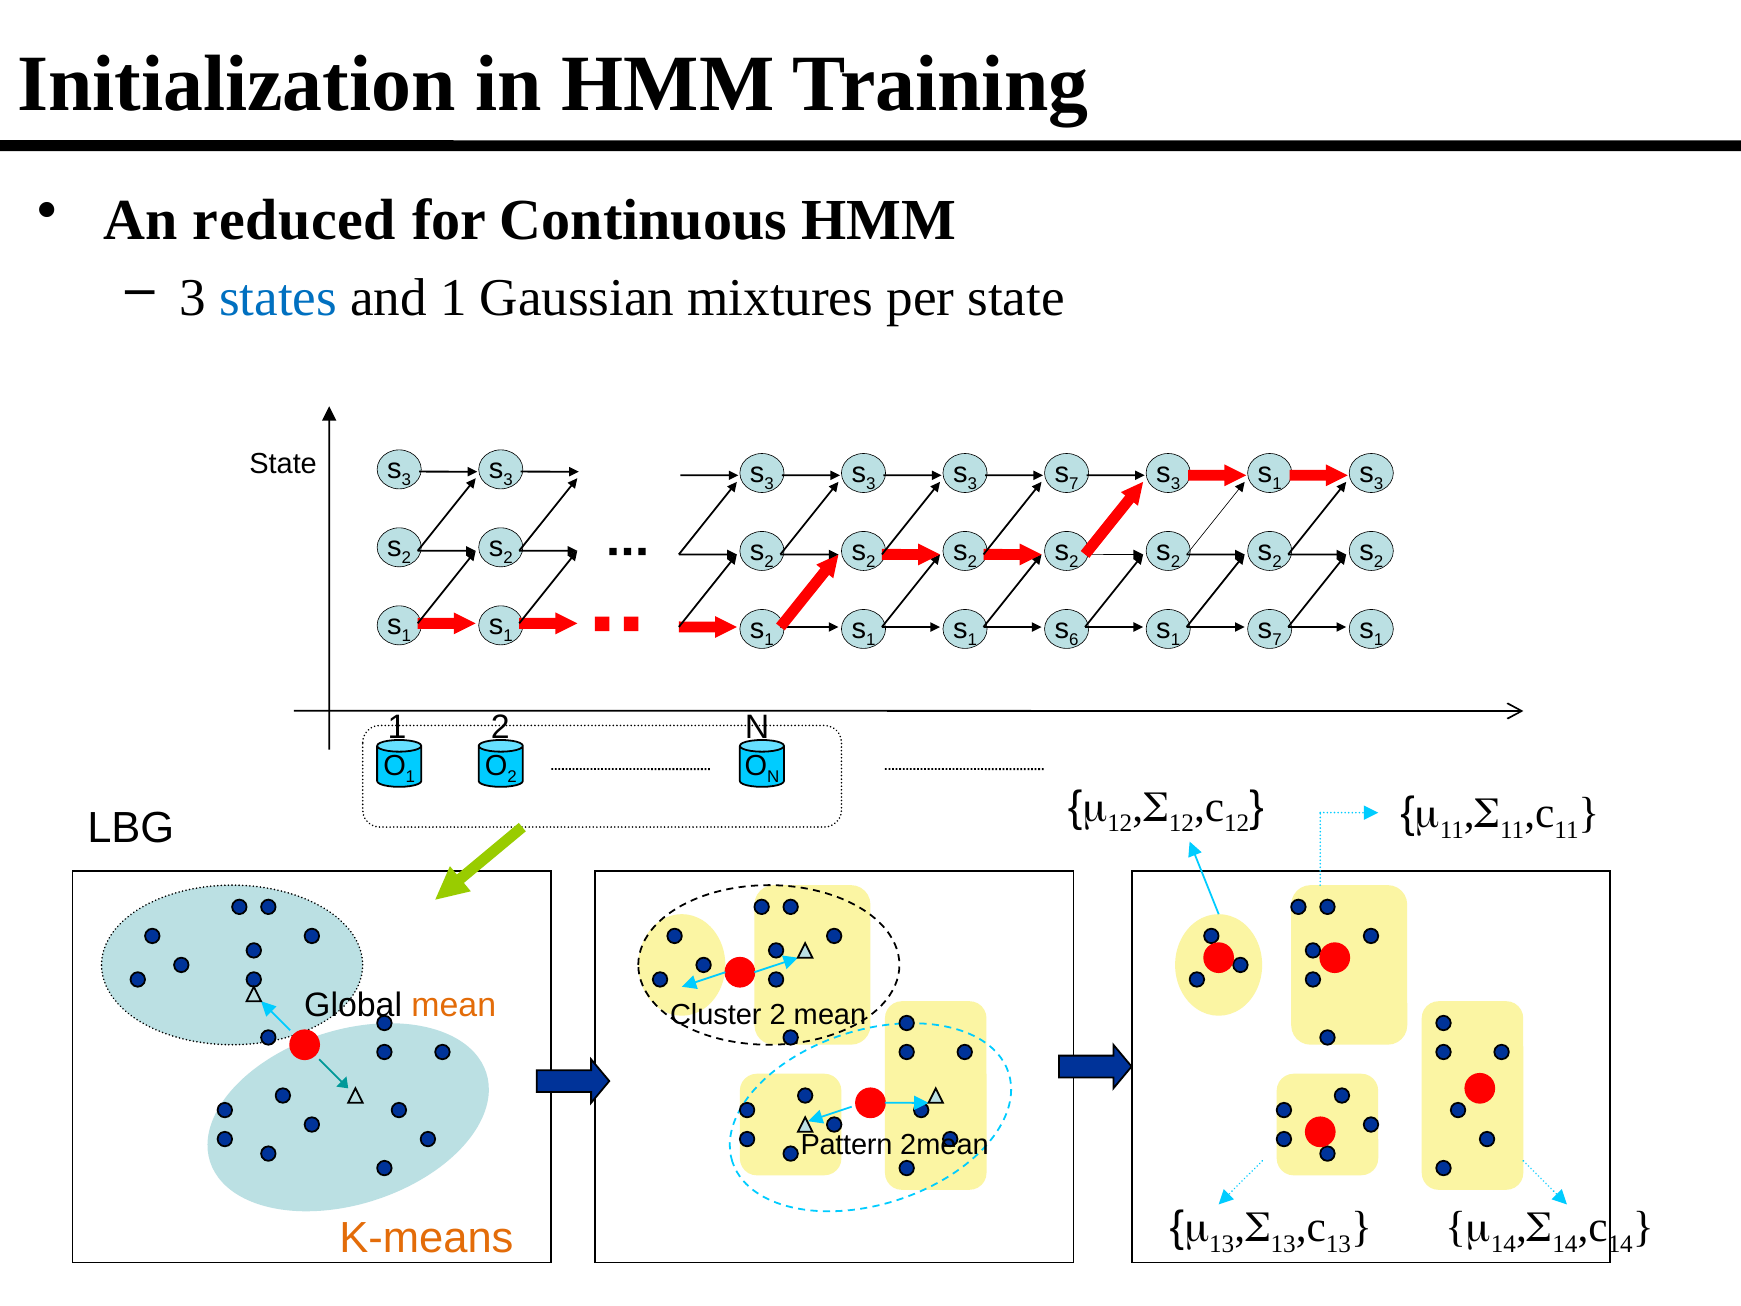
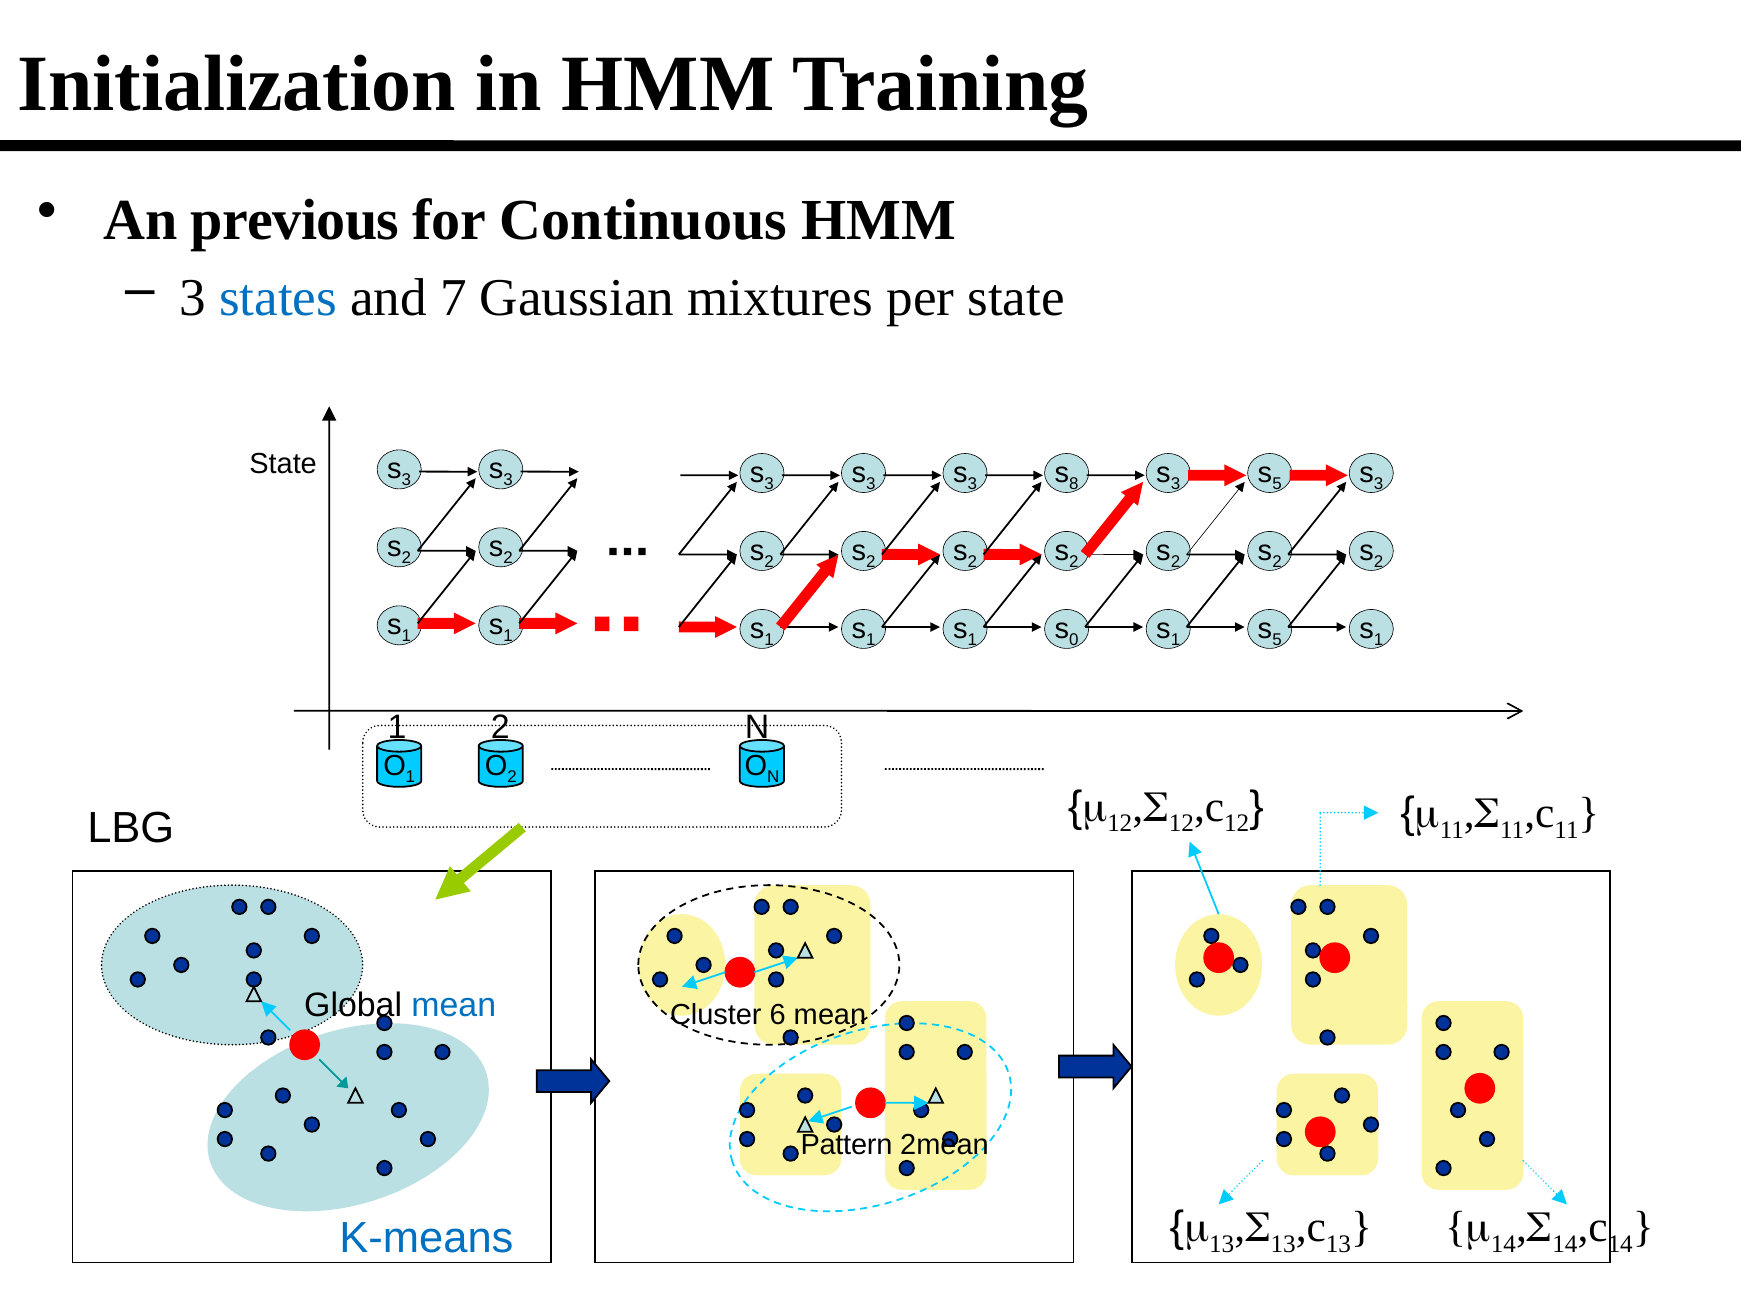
reduced: reduced -> previous (295, 220)
and 1: 1 -> 7 (453, 297)
7: 7 -> 8 (1074, 484)
1: 1 -> 5 (1277, 484)
6: 6 -> 0 (1074, 640)
7: 7 -> 5 (1277, 640)
mean colour: orange -> blue (454, 1005)
Cluster 2: 2 -> 6 (778, 1014)
K-means colour: orange -> blue (426, 1238)
